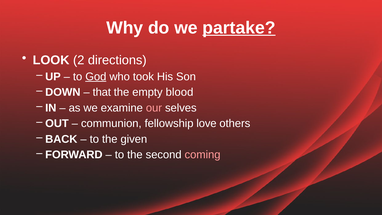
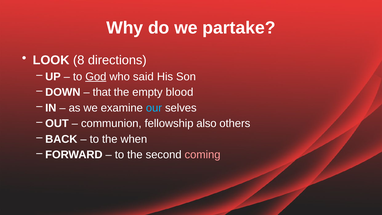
partake underline: present -> none (239, 28)
2: 2 -> 8 (79, 60)
took: took -> said (143, 77)
our colour: pink -> light blue (154, 108)
love: love -> also (206, 123)
given: given -> when (134, 139)
